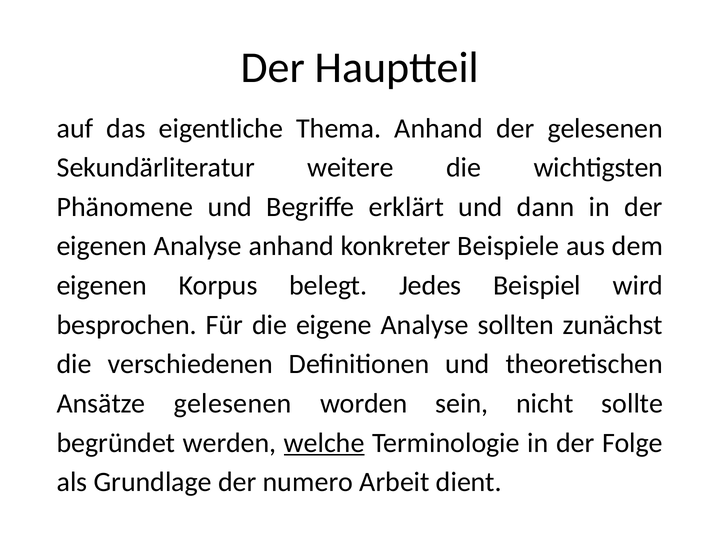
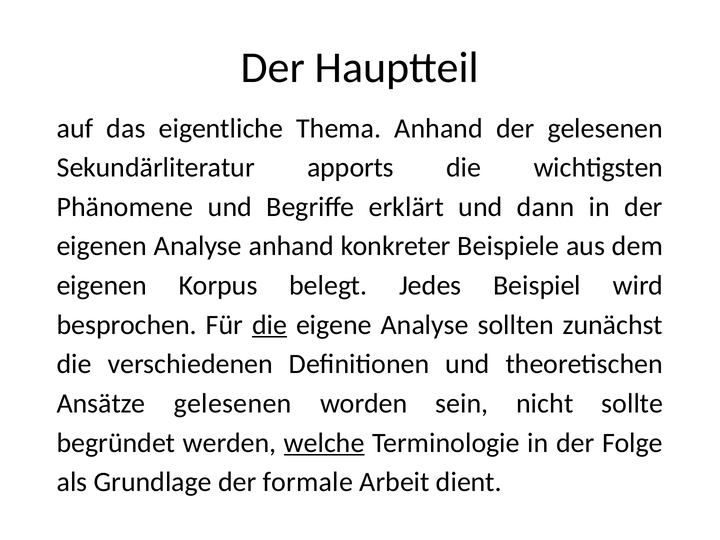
weitere: weitere -> apports (350, 168)
die underline: none -> present (270, 325)
numero: numero -> formale (308, 482)
